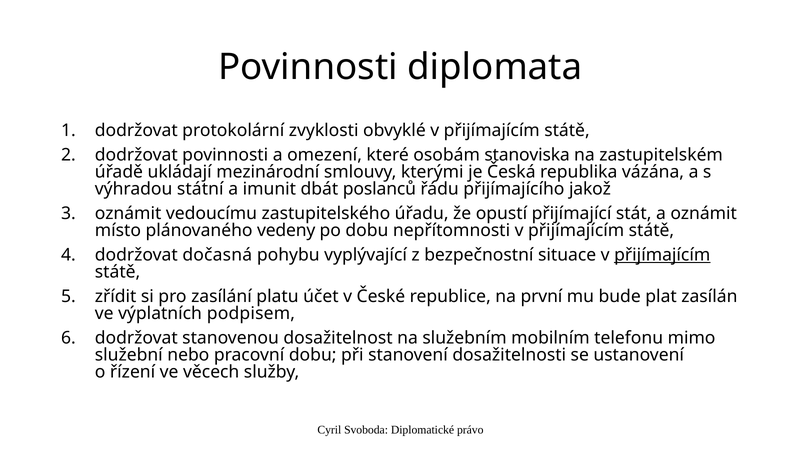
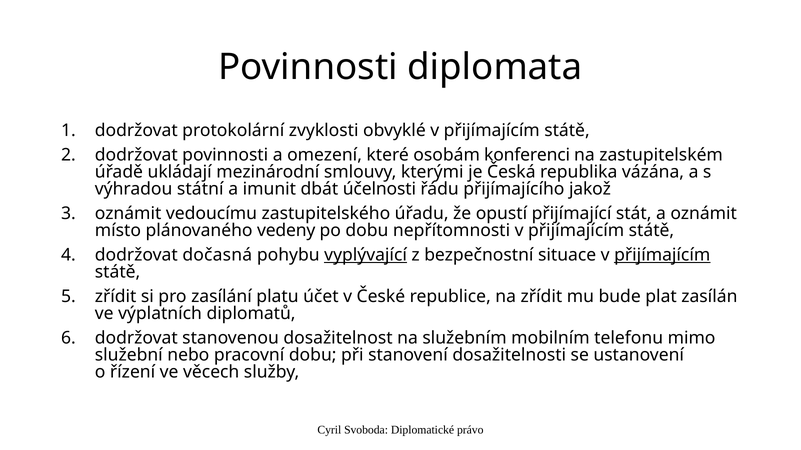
stanoviska: stanoviska -> konferenci (527, 155)
poslanců: poslanců -> účelnosti (379, 189)
vyplývající underline: none -> present (366, 255)
na první: první -> zřídit (541, 297)
podpisem: podpisem -> diplomatů (251, 314)
